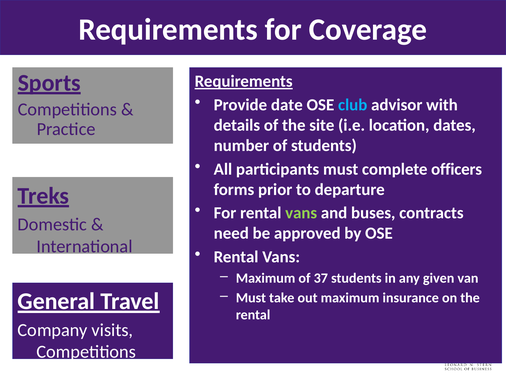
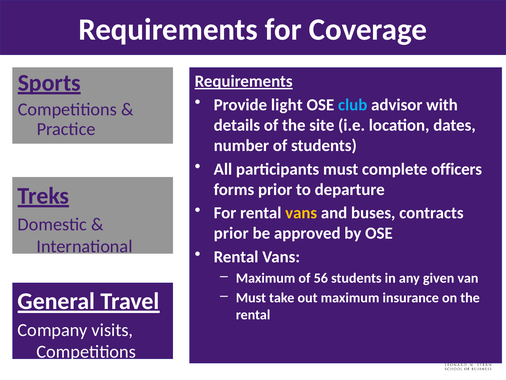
date: date -> light (287, 105)
vans colour: light green -> yellow (301, 213)
need: need -> prior (231, 233)
37: 37 -> 56 (321, 278)
